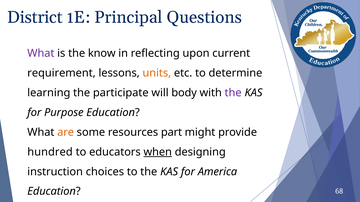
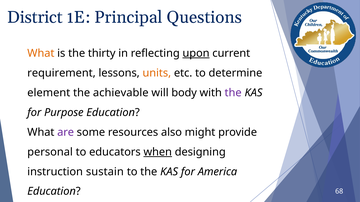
What colour: purple -> orange (41, 53)
know: know -> thirty (102, 53)
upon underline: none -> present (196, 53)
learning: learning -> element (49, 93)
participate: participate -> achievable (121, 93)
are colour: orange -> purple (66, 132)
part: part -> also (171, 132)
hundred: hundred -> personal (50, 152)
choices: choices -> sustain (105, 172)
